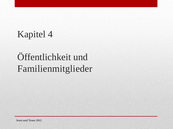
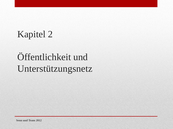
4: 4 -> 2 (50, 34)
Familienmitglieder: Familienmitglieder -> Unterstützungsnetz (55, 69)
